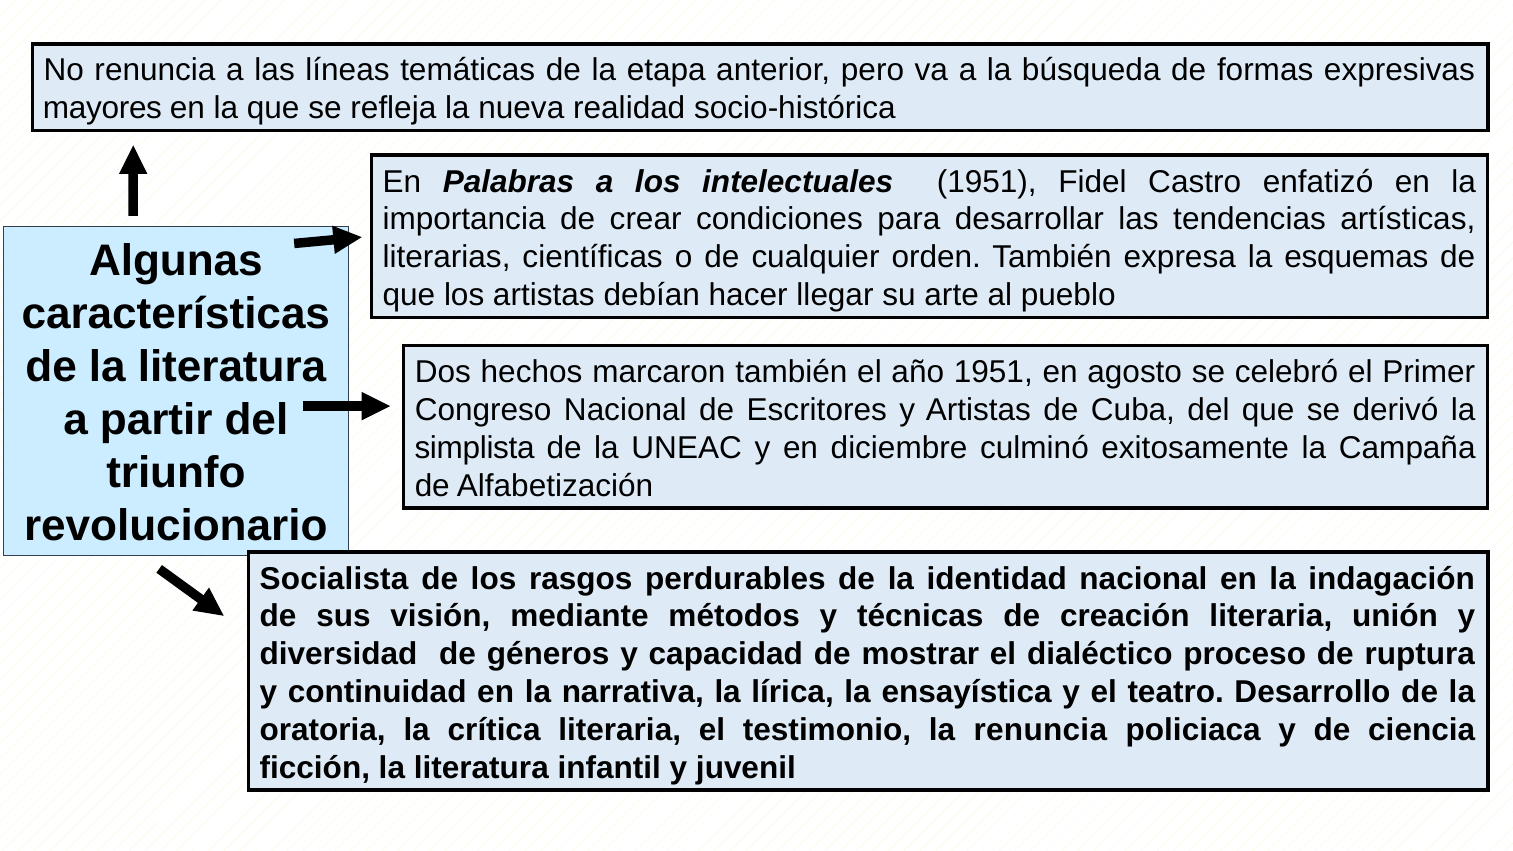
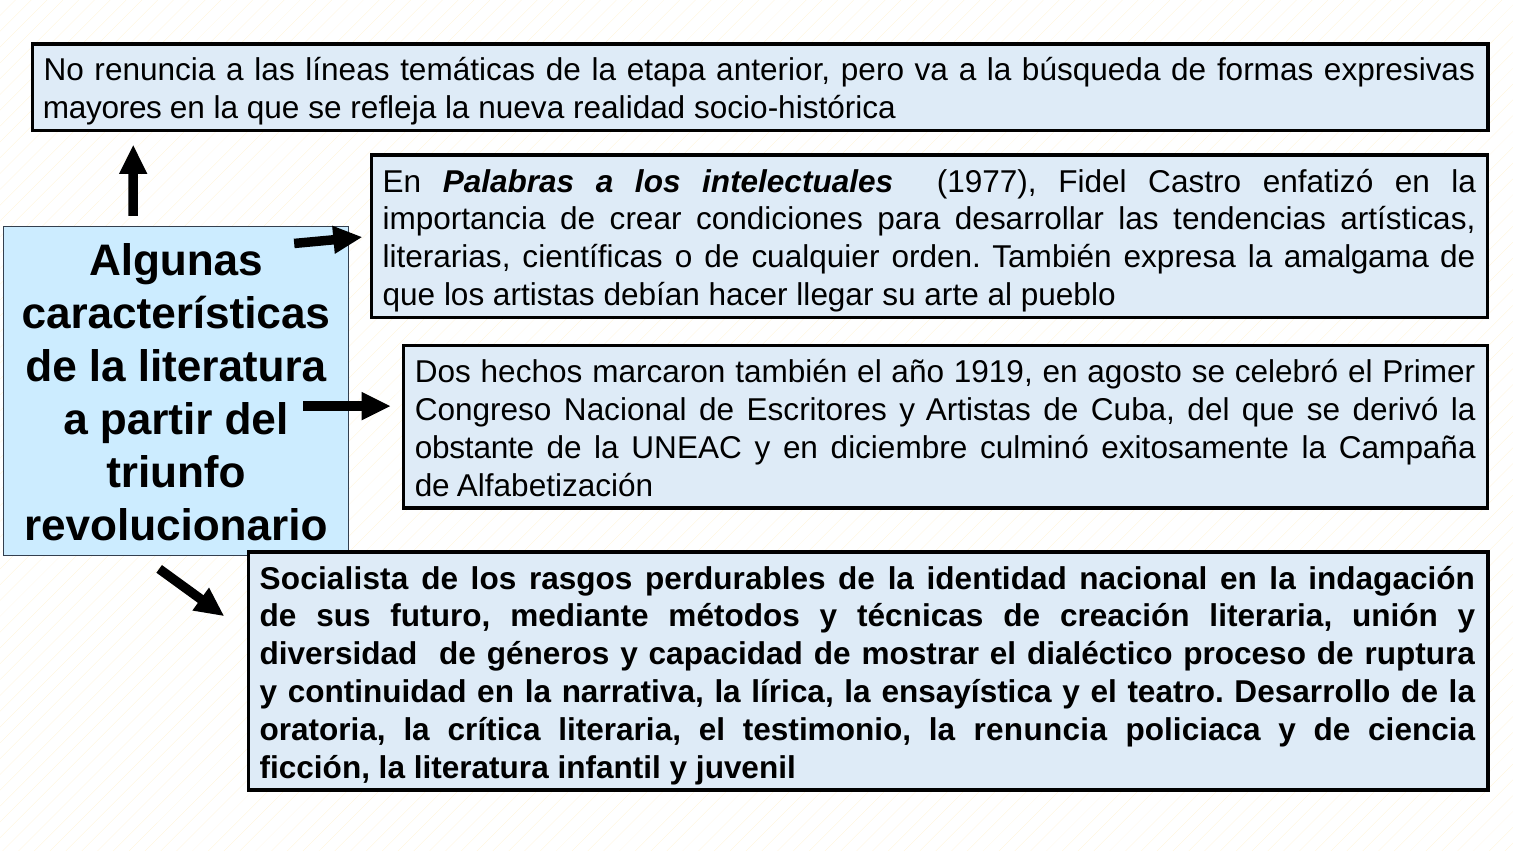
intelectuales 1951: 1951 -> 1977 (987, 182)
esquemas: esquemas -> amalgama (1356, 257)
año 1951: 1951 -> 1919 (993, 372)
simplista: simplista -> obstante (475, 448)
visión: visión -> futuro (440, 617)
